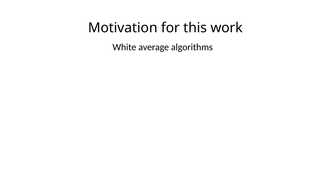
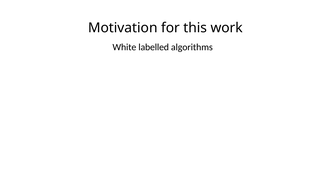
average: average -> labelled (154, 47)
